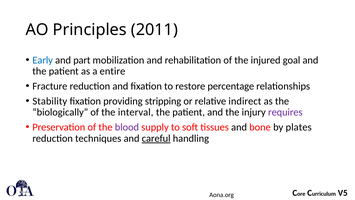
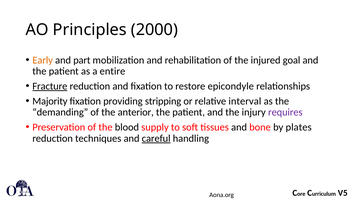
2011: 2011 -> 2000 (154, 30)
Early colour: blue -> orange (43, 60)
Fracture underline: none -> present (50, 86)
percentage: percentage -> epicondyle (231, 86)
Stability: Stability -> Majority (50, 101)
indirect: indirect -> interval (245, 101)
biologically: biologically -> demanding (60, 112)
interval: interval -> anterior (136, 112)
blood colour: purple -> black (127, 127)
